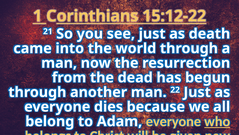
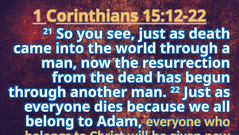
who underline: present -> none (217, 121)
